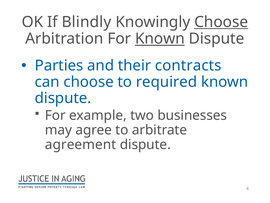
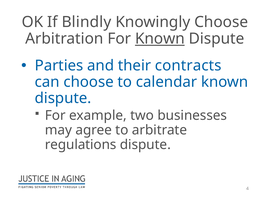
Choose underline: present -> none (221, 22)
required: required -> calendar (166, 82)
agreement: agreement -> regulations (81, 144)
